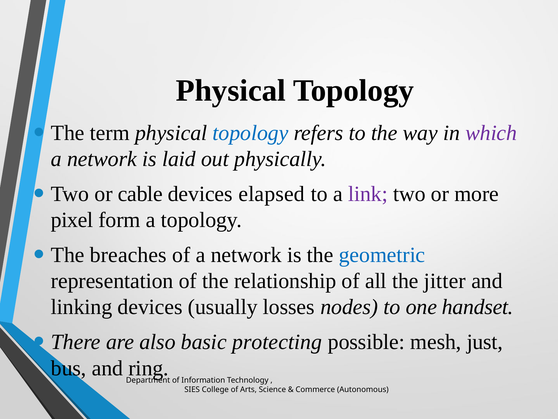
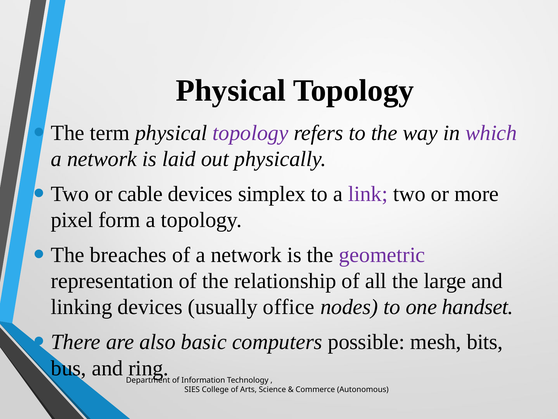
topology colour: blue -> purple (250, 133)
elapsed: elapsed -> simplex (272, 194)
geometric colour: blue -> purple (382, 255)
jitter: jitter -> large (445, 281)
losses: losses -> office (289, 307)
protecting: protecting -> computers (277, 342)
just: just -> bits (485, 342)
